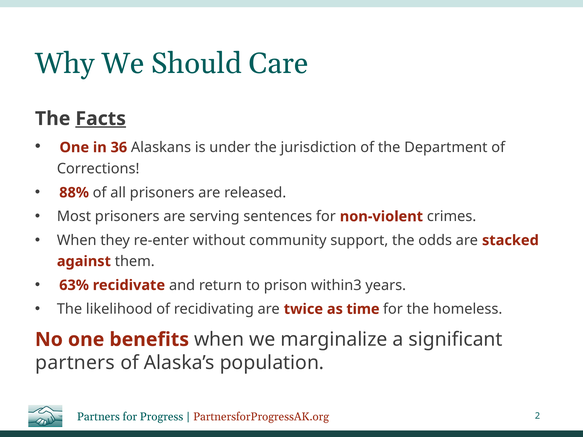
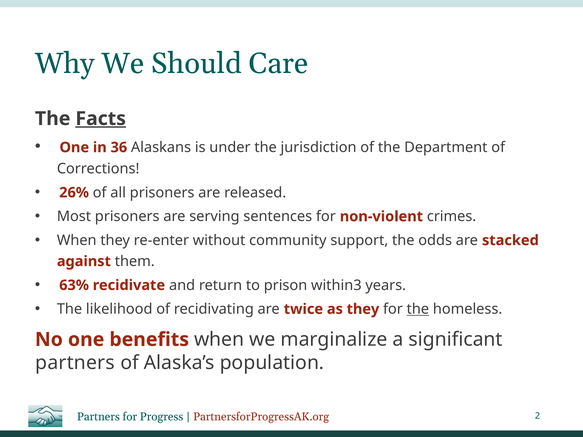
88%: 88% -> 26% (74, 193)
as time: time -> they (363, 309)
the underline: none -> present (418, 309)
